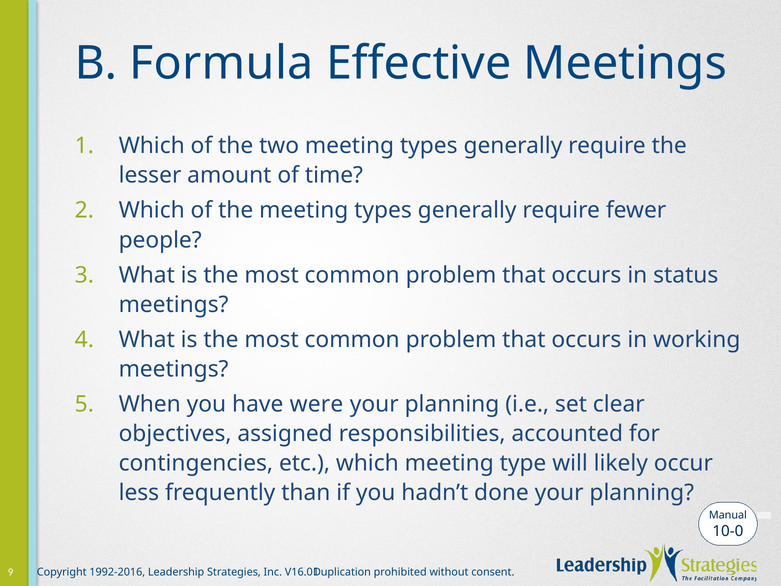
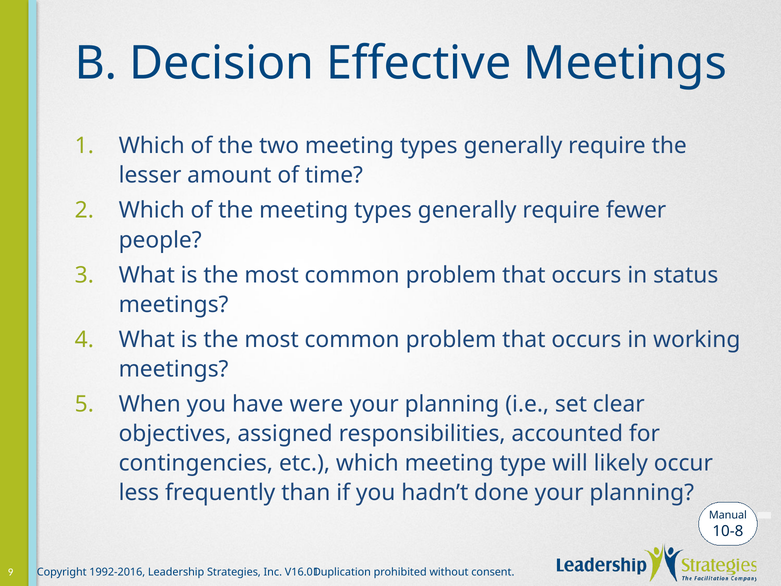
Formula: Formula -> Decision (222, 63)
10-0: 10-0 -> 10-8 (728, 531)
